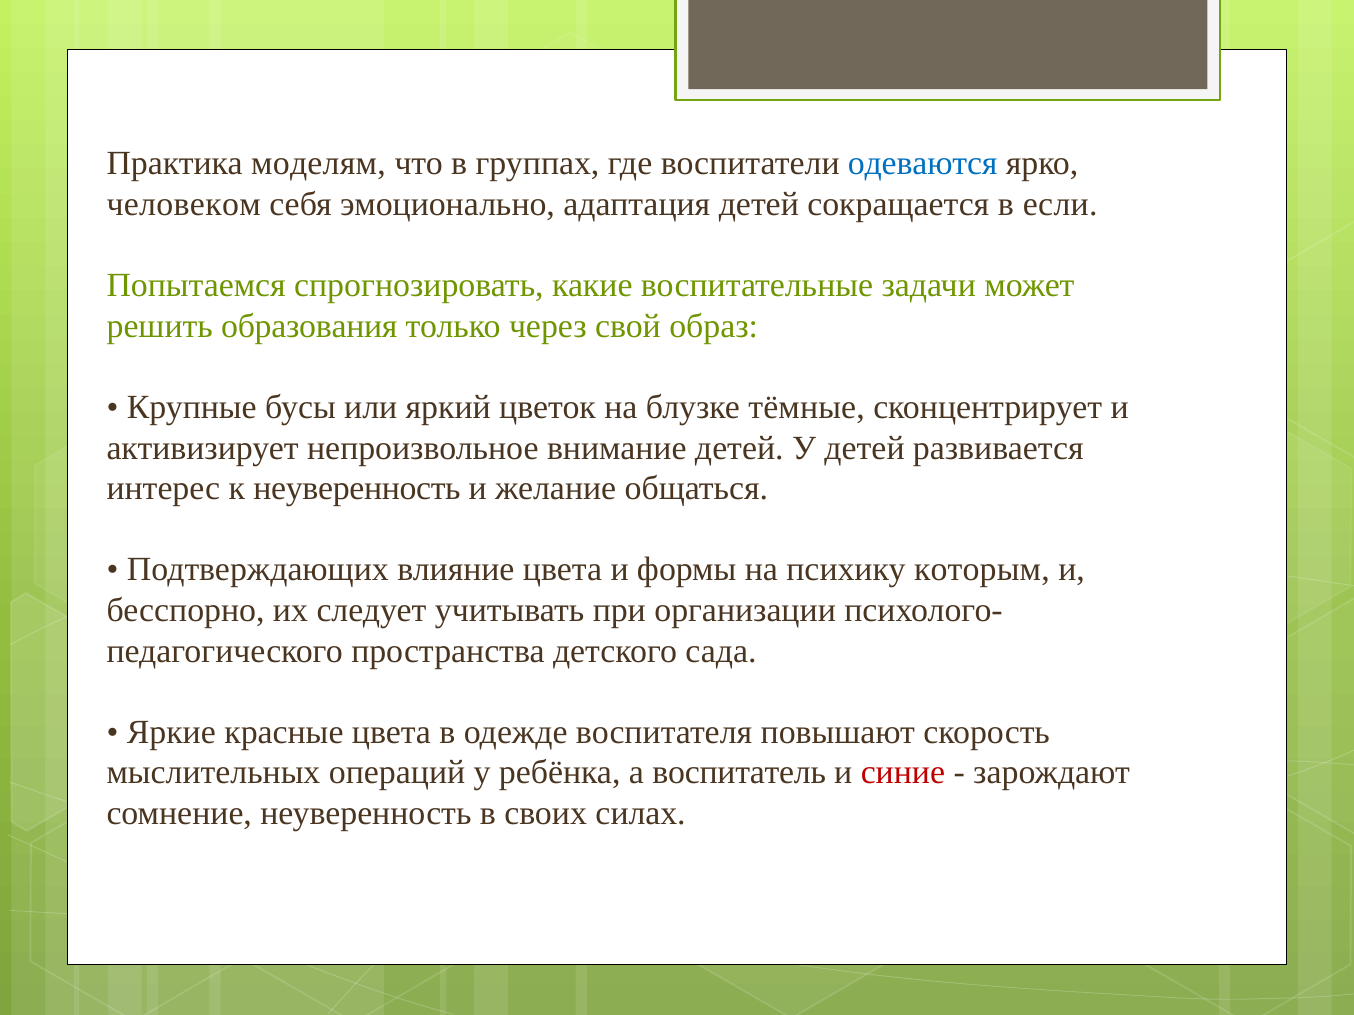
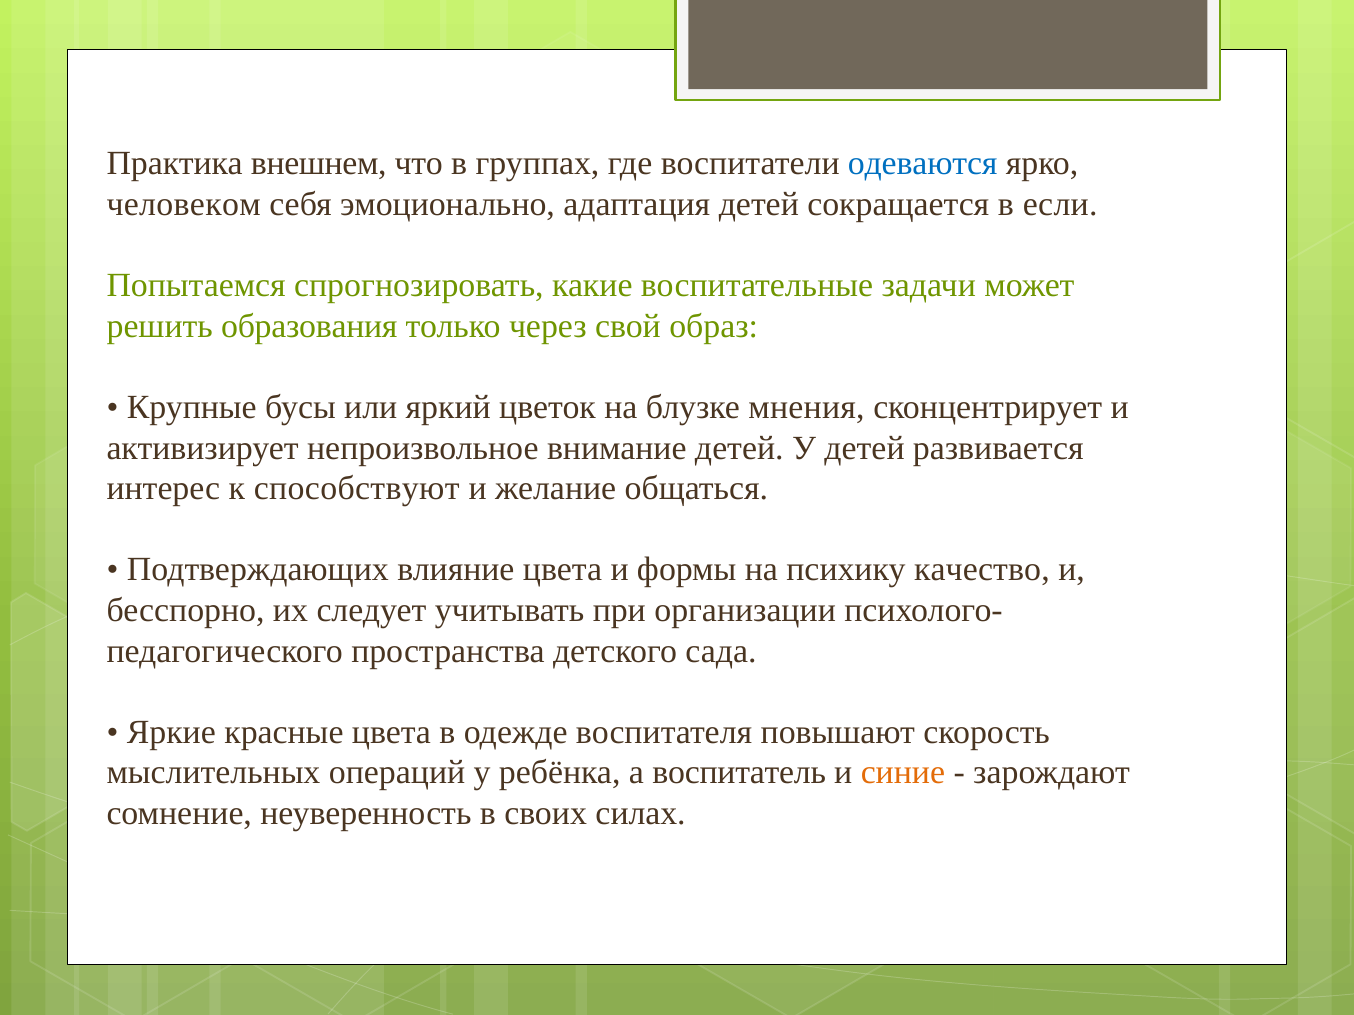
моделям: моделям -> внешнем (319, 164)
тёмные: тёмные -> мнения (807, 408)
к неуверенность: неуверенность -> способствуют (357, 489)
которым: которым -> качество (982, 570)
синие colour: red -> orange (903, 773)
